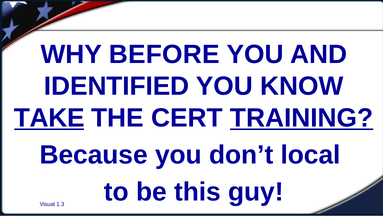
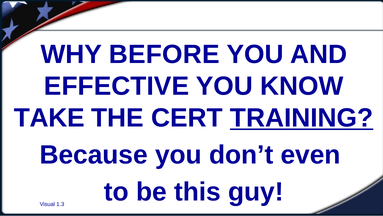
IDENTIFIED: IDENTIFIED -> EFFECTIVE (117, 86)
TAKE underline: present -> none (49, 118)
local: local -> even (311, 154)
